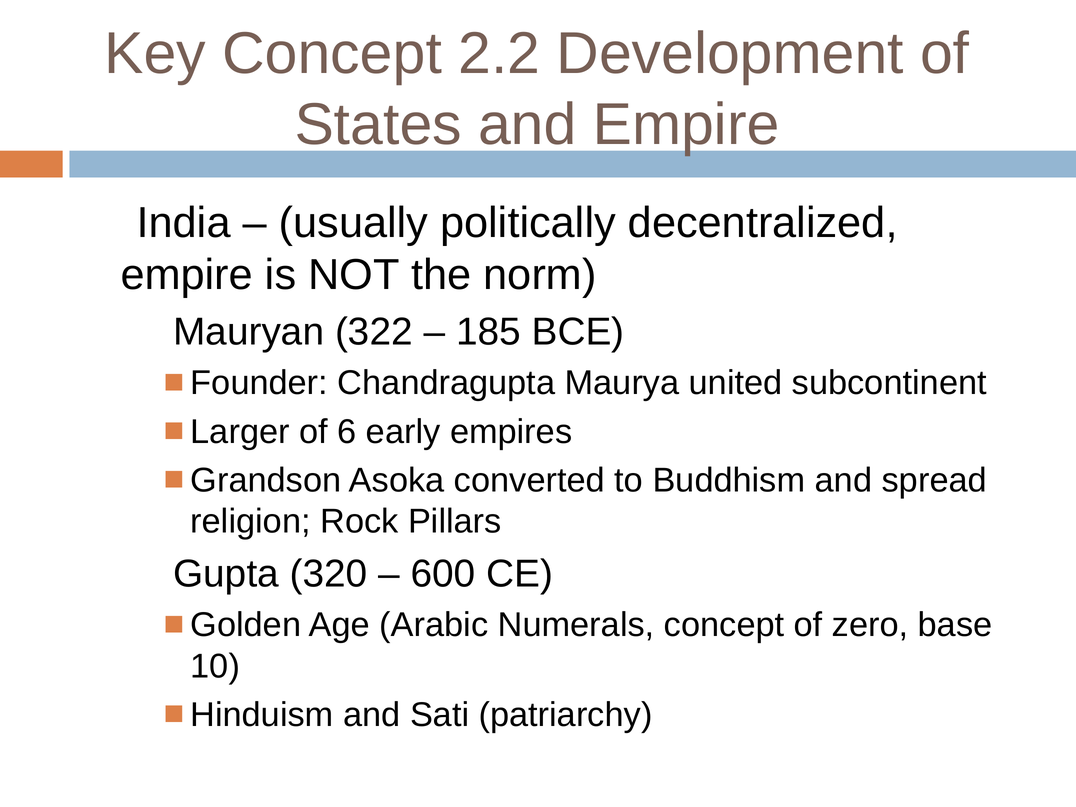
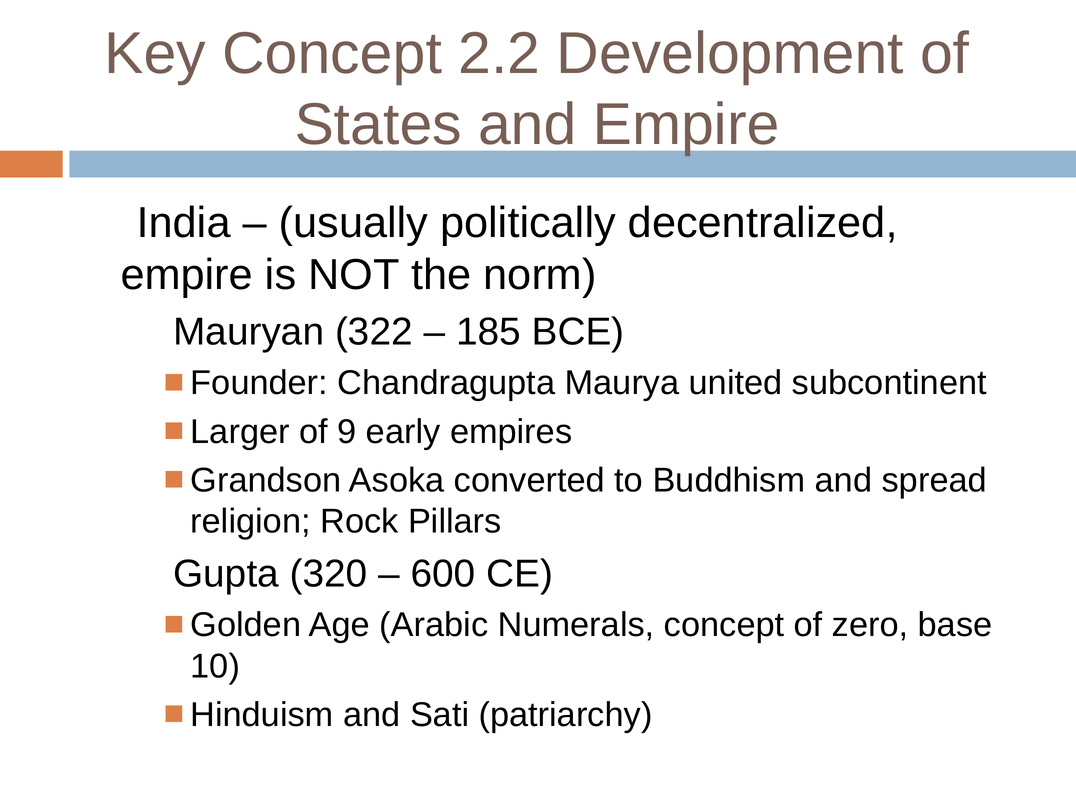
6: 6 -> 9 (347, 432)
